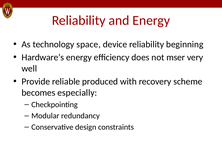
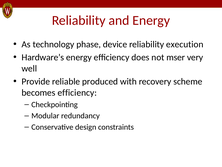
space: space -> phase (89, 44)
beginning: beginning -> execution (185, 44)
becomes especially: especially -> efficiency (77, 92)
